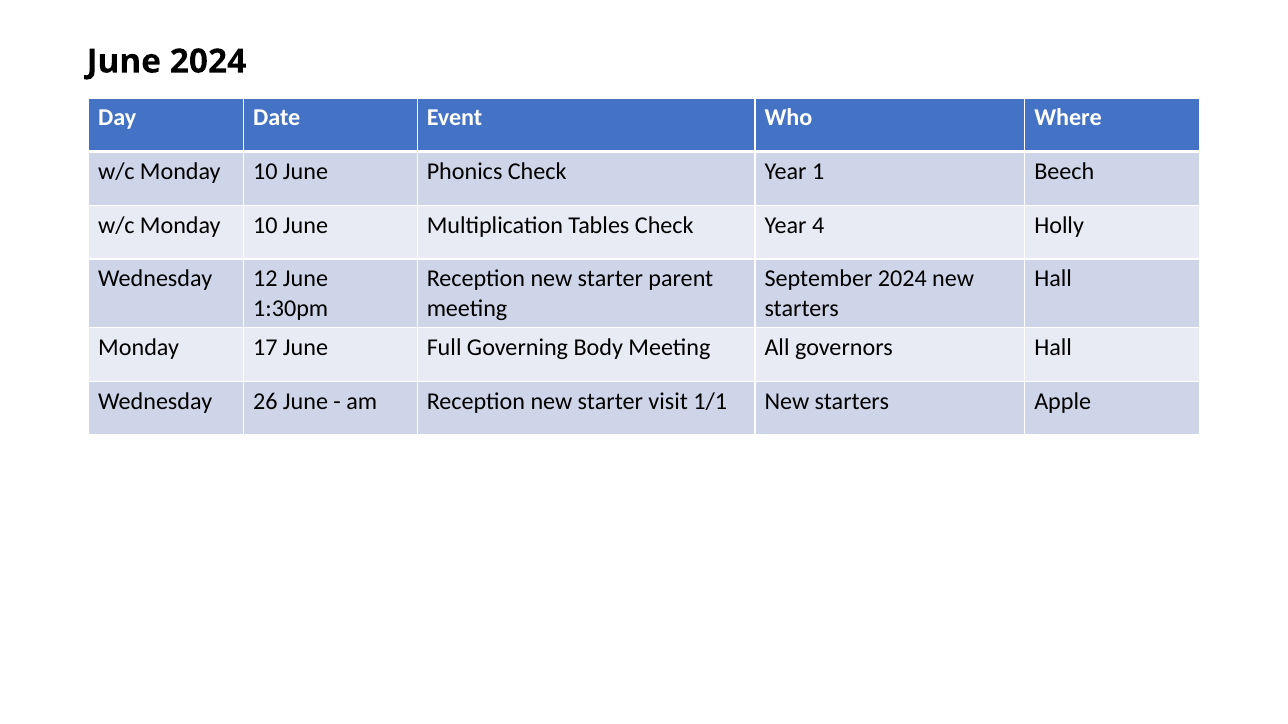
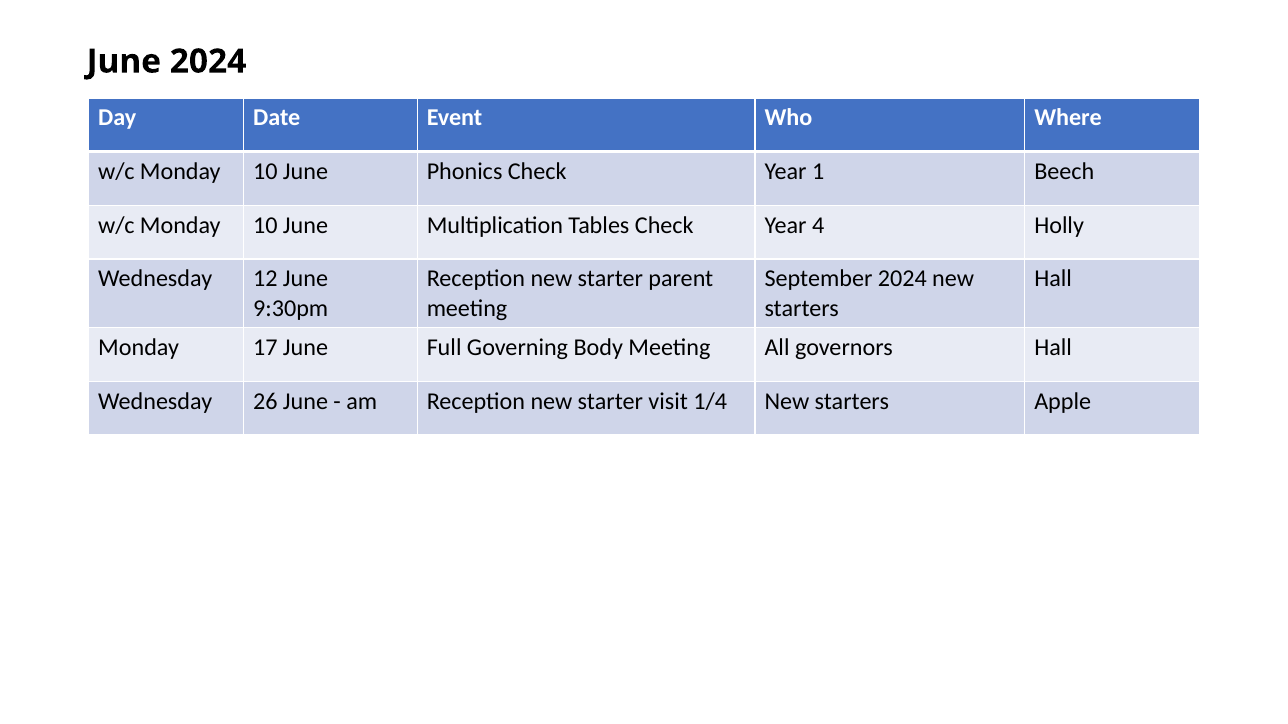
1:30pm: 1:30pm -> 9:30pm (291, 309)
1/1: 1/1 -> 1/4 (710, 401)
